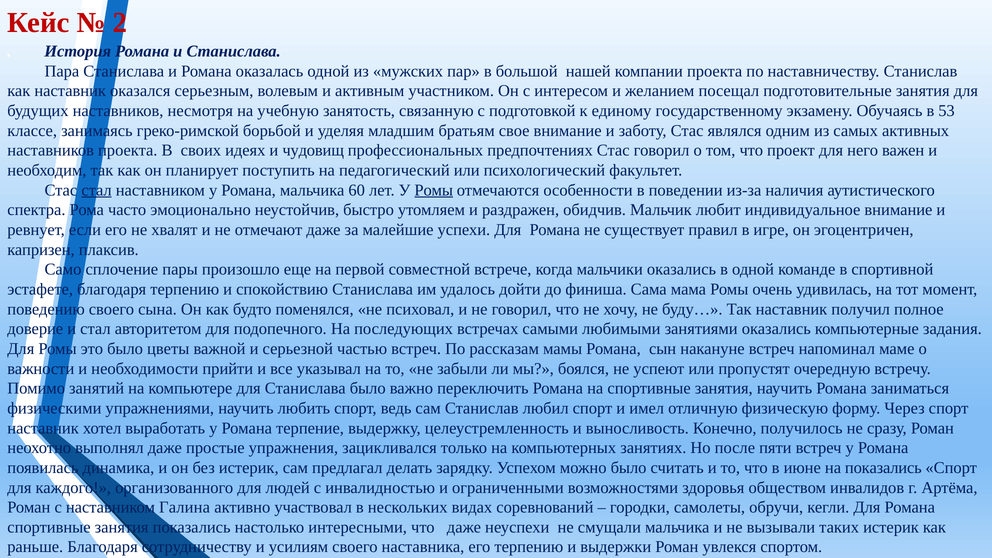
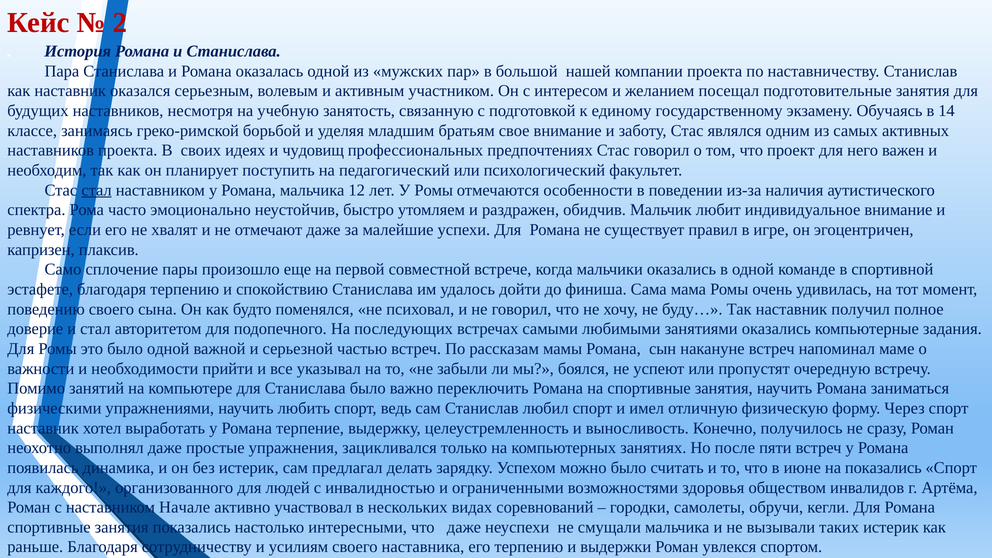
53: 53 -> 14 (947, 111)
60: 60 -> 12 (357, 190)
Ромы underline: present -> none (434, 190)
было цветы: цветы -> одной (168, 349)
Галина: Галина -> Начале (185, 507)
